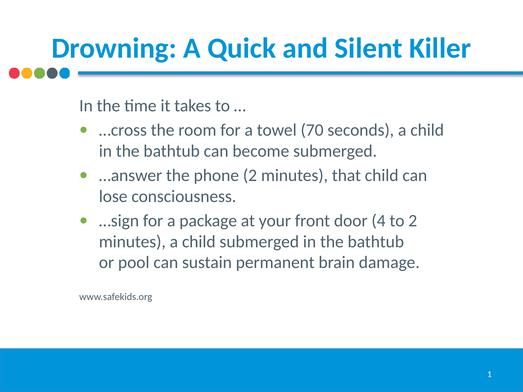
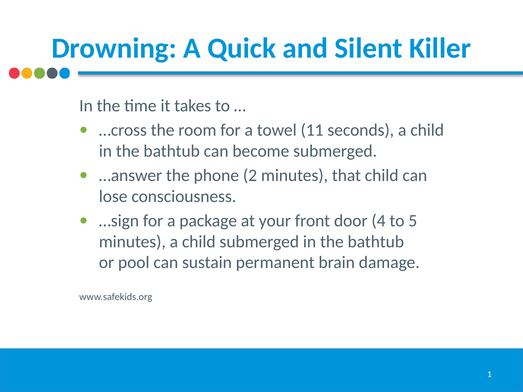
70: 70 -> 11 (312, 130)
to 2: 2 -> 5 (413, 221)
